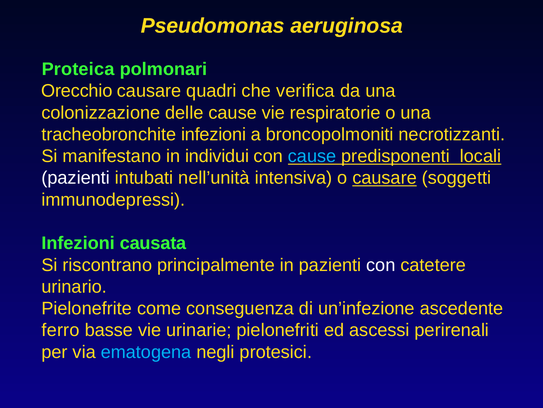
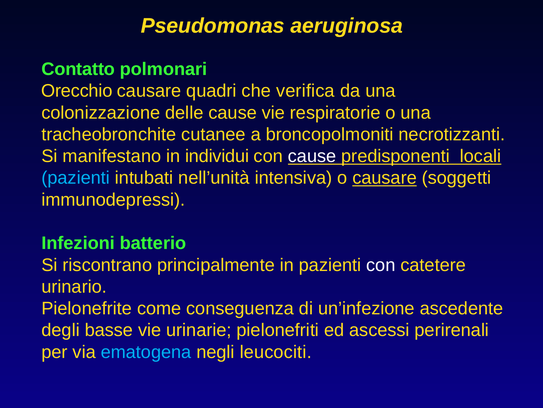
Proteica: Proteica -> Contatto (78, 69)
tracheobronchite infezioni: infezioni -> cutanee (213, 134)
cause colour: light blue -> white (312, 156)
pazienti colour: white -> light blue (76, 178)
causata: causata -> batterio (153, 243)
ferro: ferro -> degli (61, 330)
protesici: protesici -> leucociti (276, 351)
